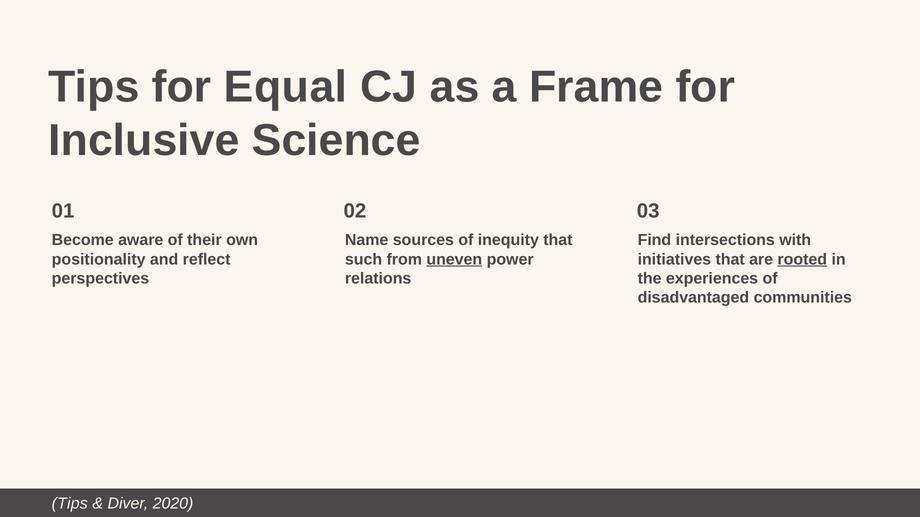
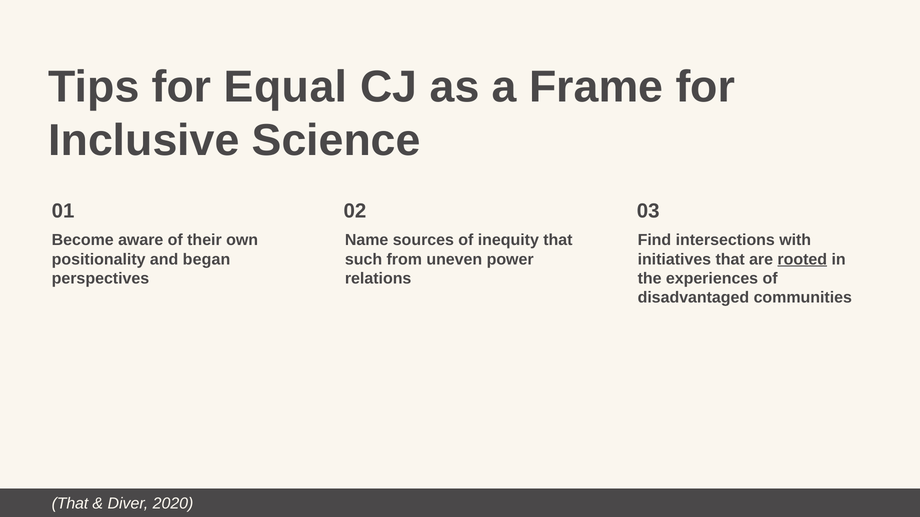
reflect: reflect -> began (207, 260)
uneven underline: present -> none (454, 260)
Tips: Tips -> That (70, 504)
